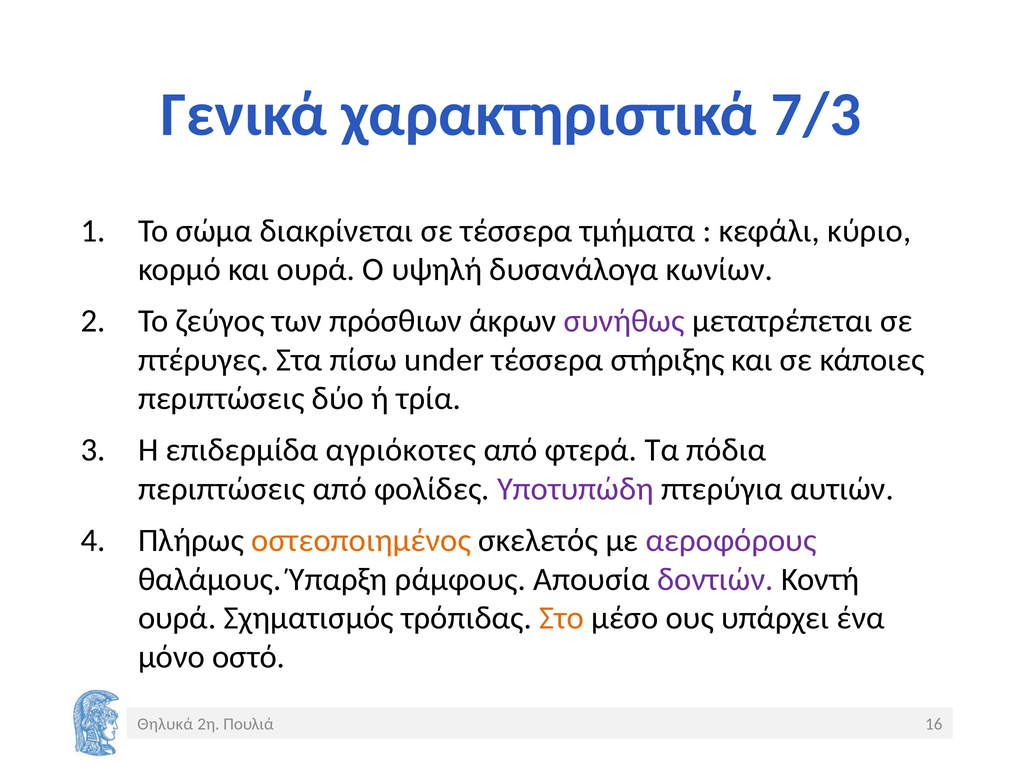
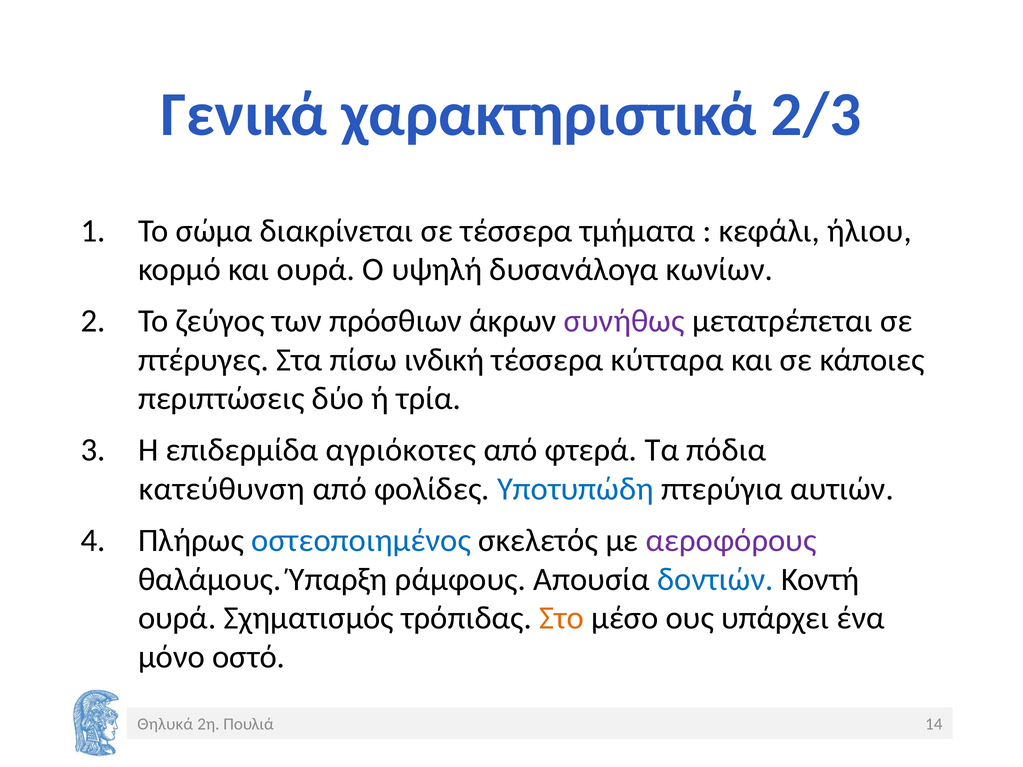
7/3: 7/3 -> 2/3 (816, 115)
κύριο: κύριο -> ήλιου (869, 231)
under: under -> ινδική (444, 360)
στήριξης: στήριξης -> κύτταρα (667, 360)
περιπτώσεις: περιπτώσεις -> κατεύθυνση (222, 489)
Υποτυπώδη colour: purple -> blue (575, 489)
οστεοποιημένος colour: orange -> blue (361, 541)
δοντιών colour: purple -> blue (715, 579)
16: 16 -> 14 (934, 724)
